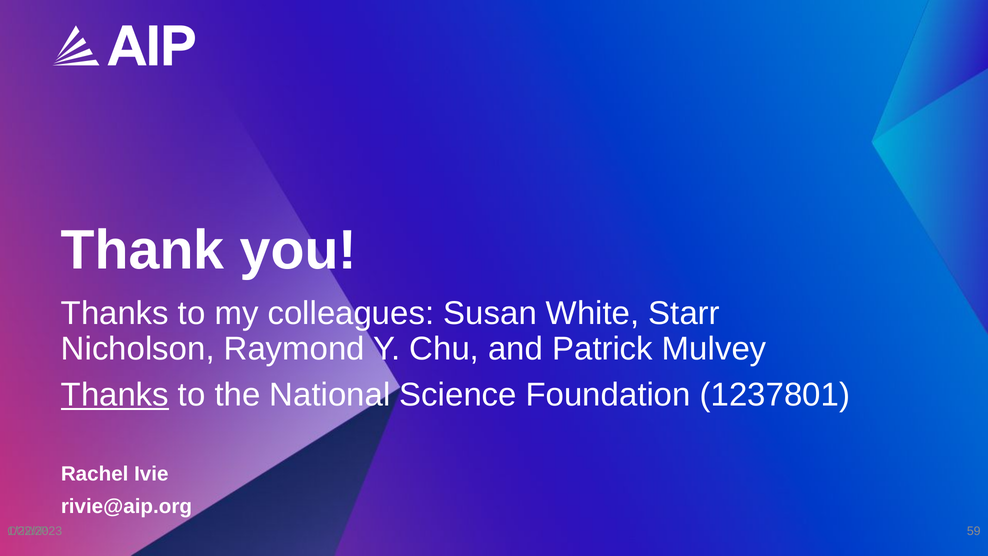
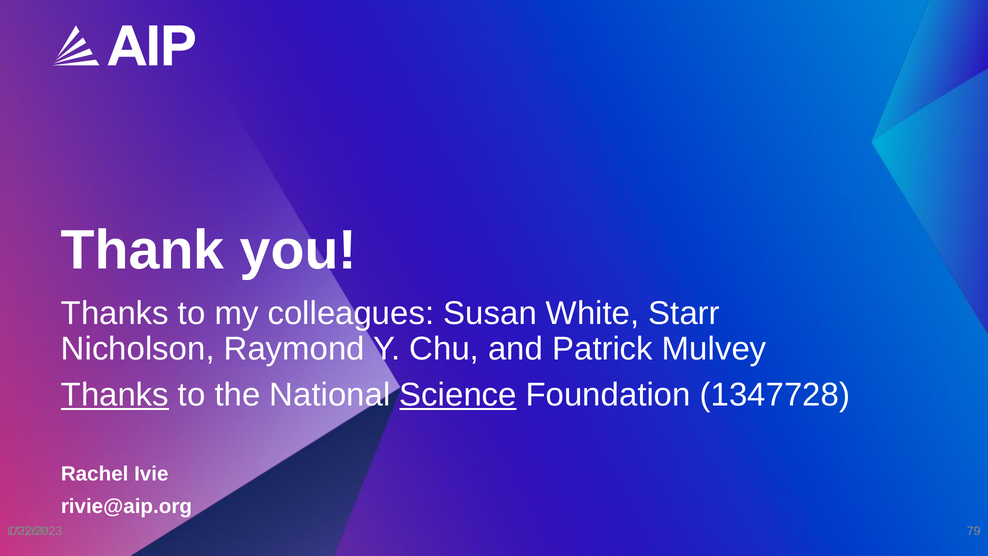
Science underline: none -> present (458, 395)
1237801: 1237801 -> 1347728 (775, 395)
59: 59 -> 79 (974, 531)
